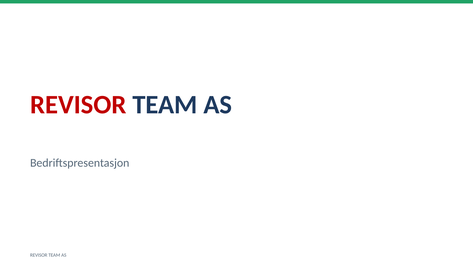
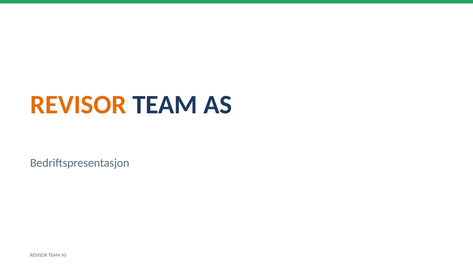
REVISOR colour: red -> orange (78, 105)
